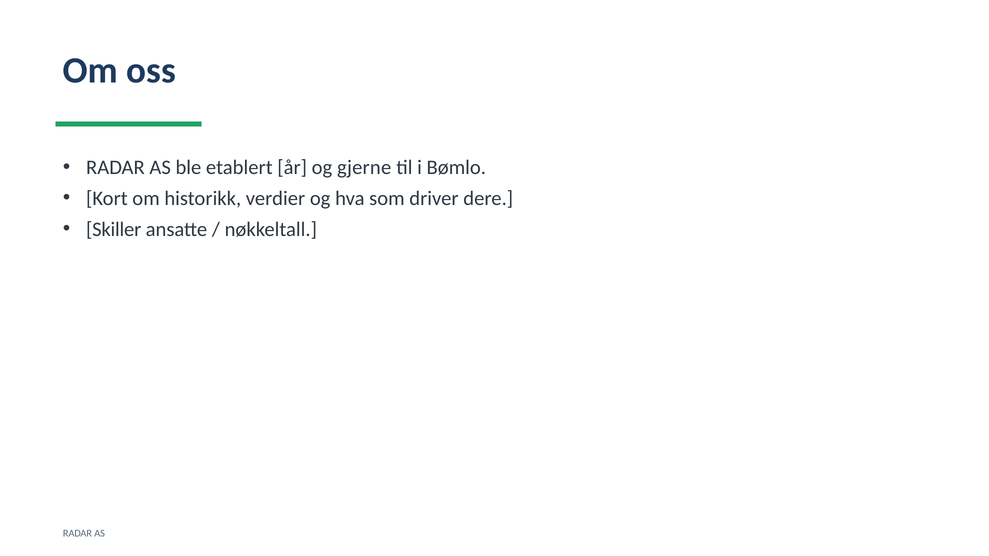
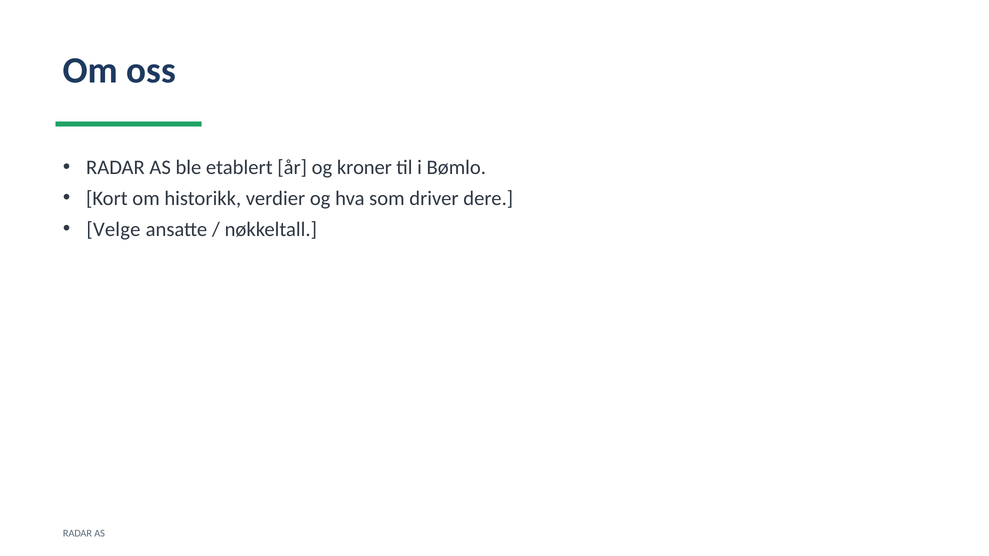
gjerne: gjerne -> kroner (364, 168)
Skiller: Skiller -> Velge (113, 229)
